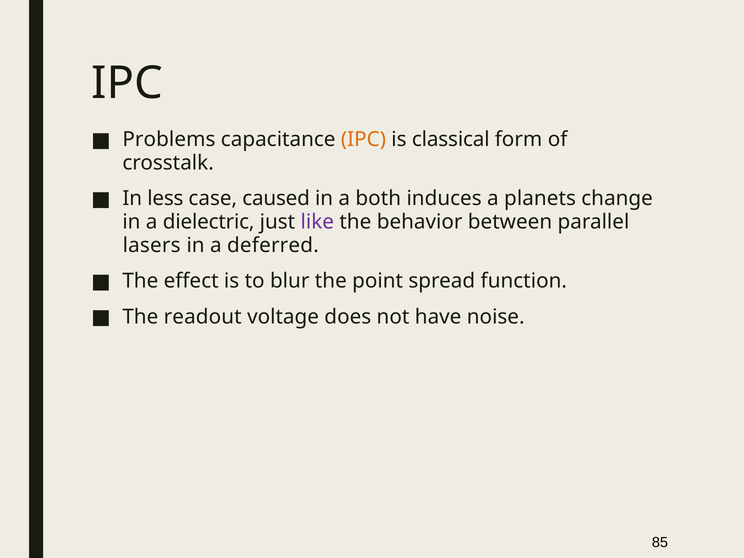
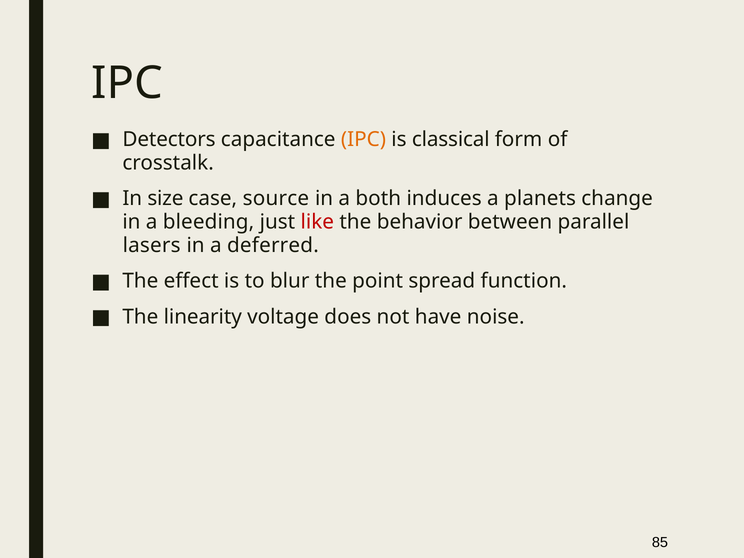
Problems: Problems -> Detectors (169, 140)
less: less -> size (165, 199)
caused: caused -> source (276, 199)
dielectric: dielectric -> bleeding (209, 222)
like colour: purple -> red (317, 222)
readout: readout -> linearity (203, 317)
